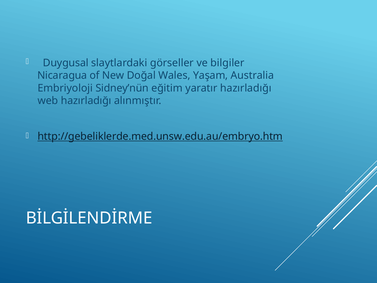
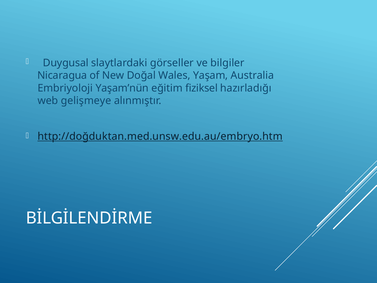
Sidney’nün: Sidney’nün -> Yaşam’nün (122, 88)
yaratır: yaratır -> fiziksel (202, 88)
web hazırladığı: hazırladığı -> gelişmeye (86, 101)
http://gebeliklerde.med.unsw.edu.au/embryo.htm: http://gebeliklerde.med.unsw.edu.au/embryo.htm -> http://doğduktan.med.unsw.edu.au/embryo.htm (160, 136)
